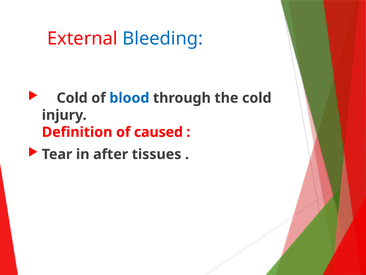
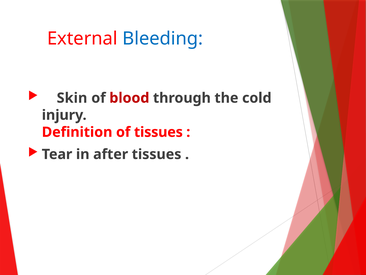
Cold: Cold -> Skin (72, 98)
blood colour: blue -> red (129, 98)
of caused: caused -> tissues (158, 132)
